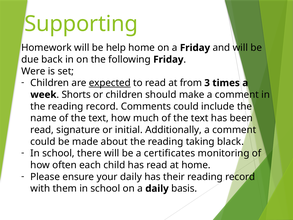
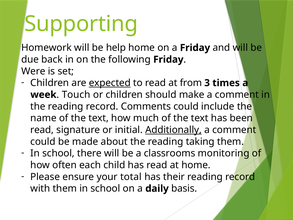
Shorts: Shorts -> Touch (76, 95)
Additionally underline: none -> present (173, 130)
taking black: black -> them (231, 141)
certificates: certificates -> classrooms (170, 153)
your daily: daily -> total (131, 177)
